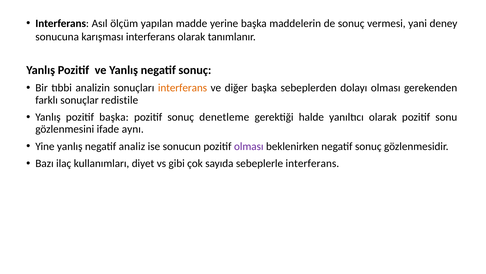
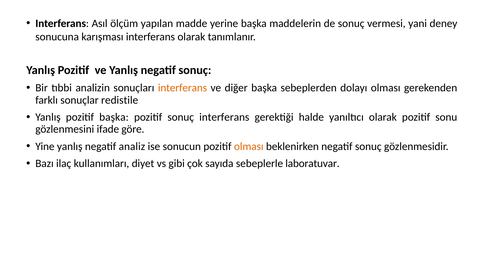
sonuç denetleme: denetleme -> interferans (224, 117)
aynı: aynı -> göre (133, 129)
olması colour: purple -> orange (249, 146)
sebeplerle interferans: interferans -> laboratuvar (312, 163)
